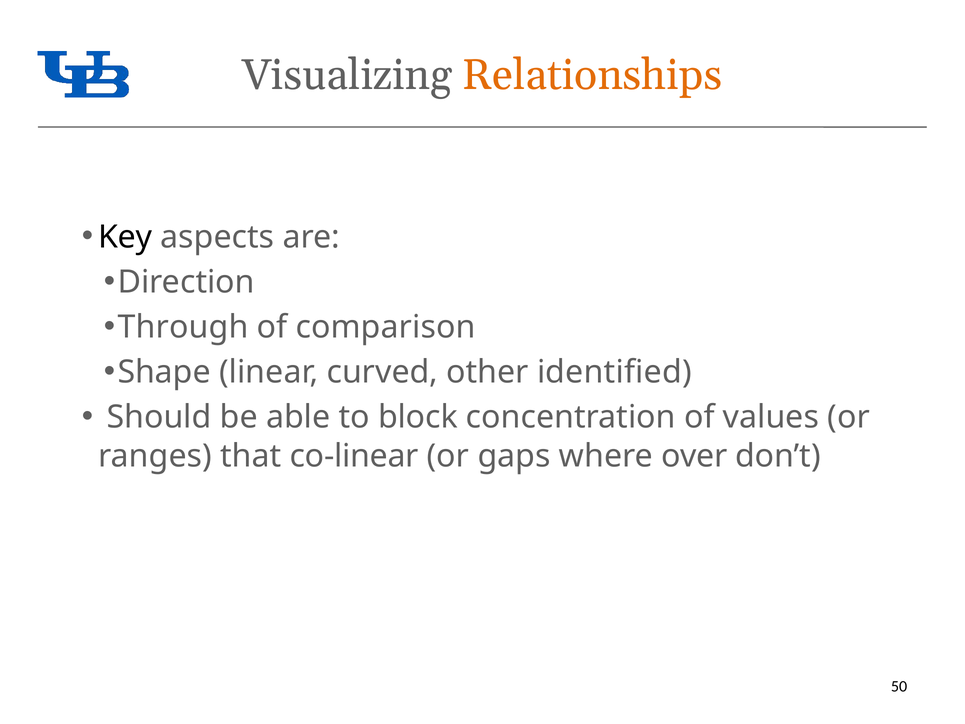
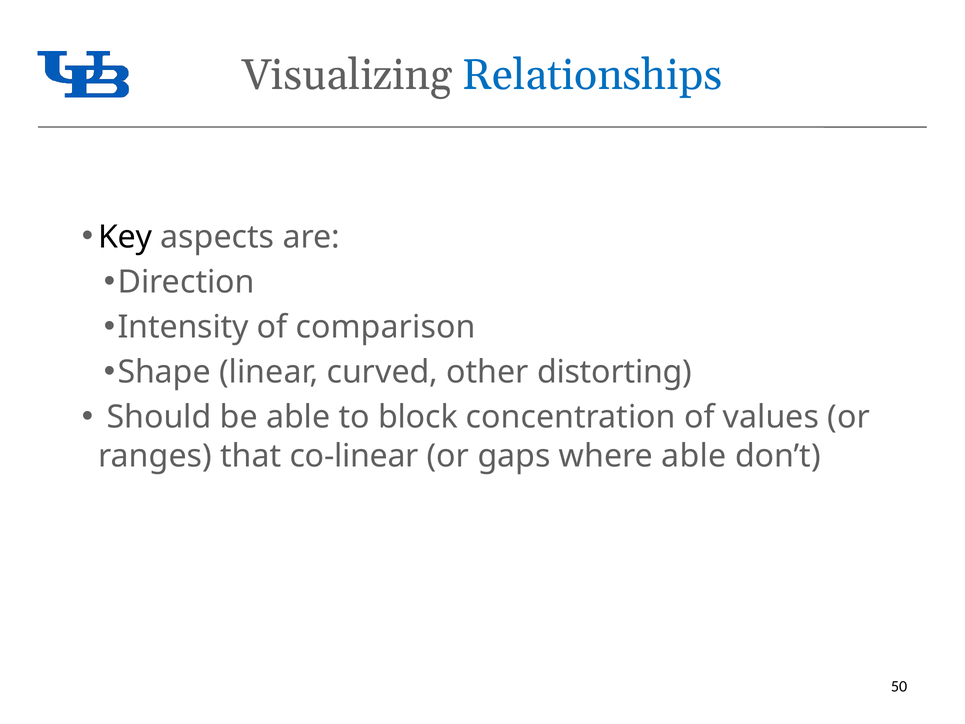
Relationships colour: orange -> blue (592, 75)
Through: Through -> Intensity (183, 327)
identified: identified -> distorting (615, 372)
where over: over -> able (694, 456)
